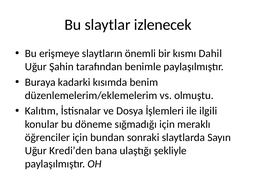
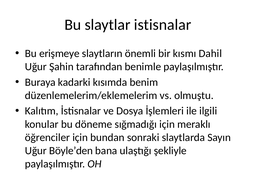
izlenecek: izlenecek -> istisnalar (163, 25)
Kredi’den: Kredi’den -> Böyle’den (71, 151)
